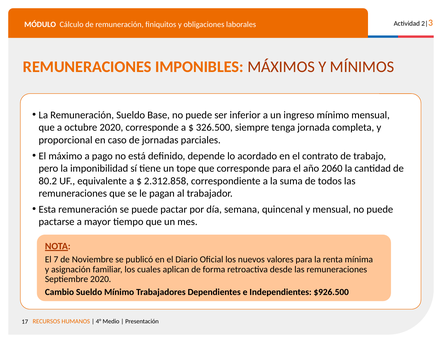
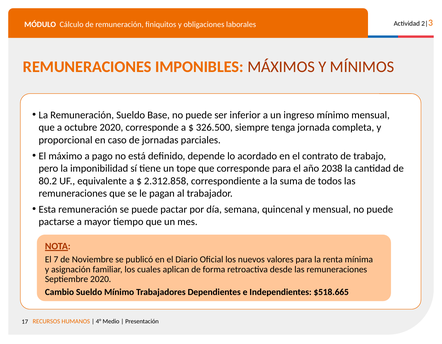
2060: 2060 -> 2038 (332, 168)
$926.500: $926.500 -> $518.665 (331, 292)
